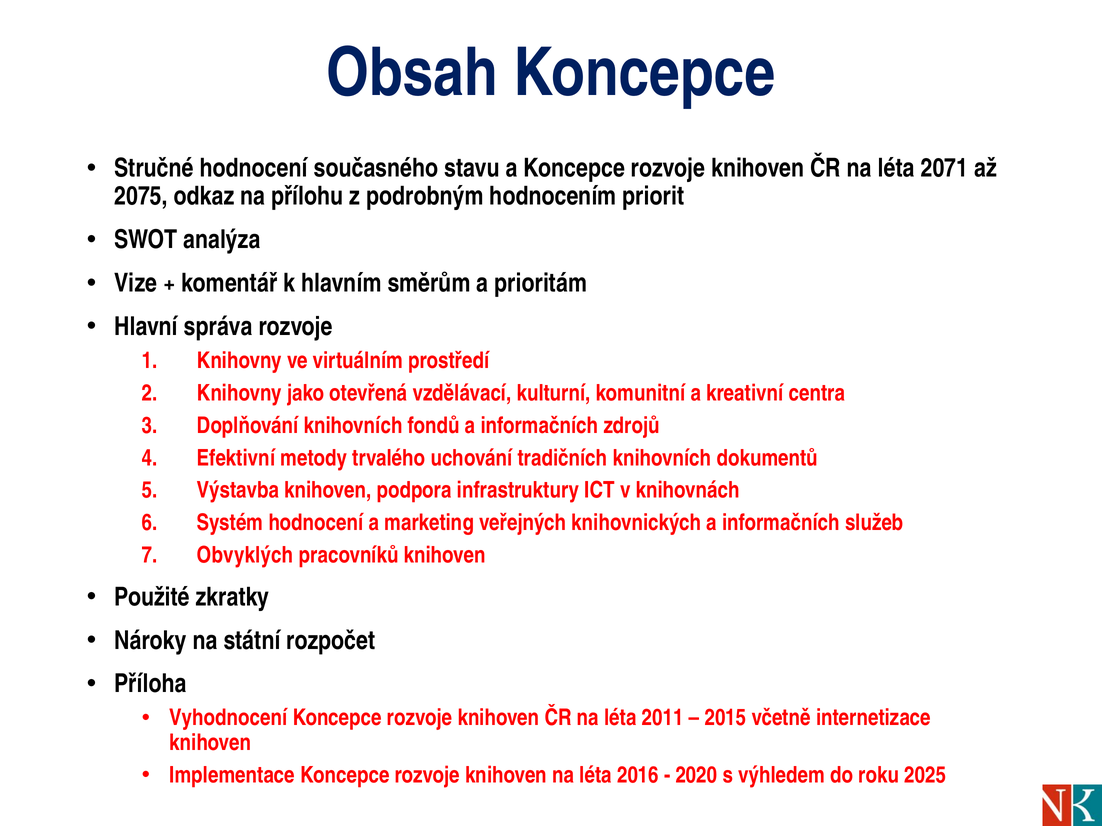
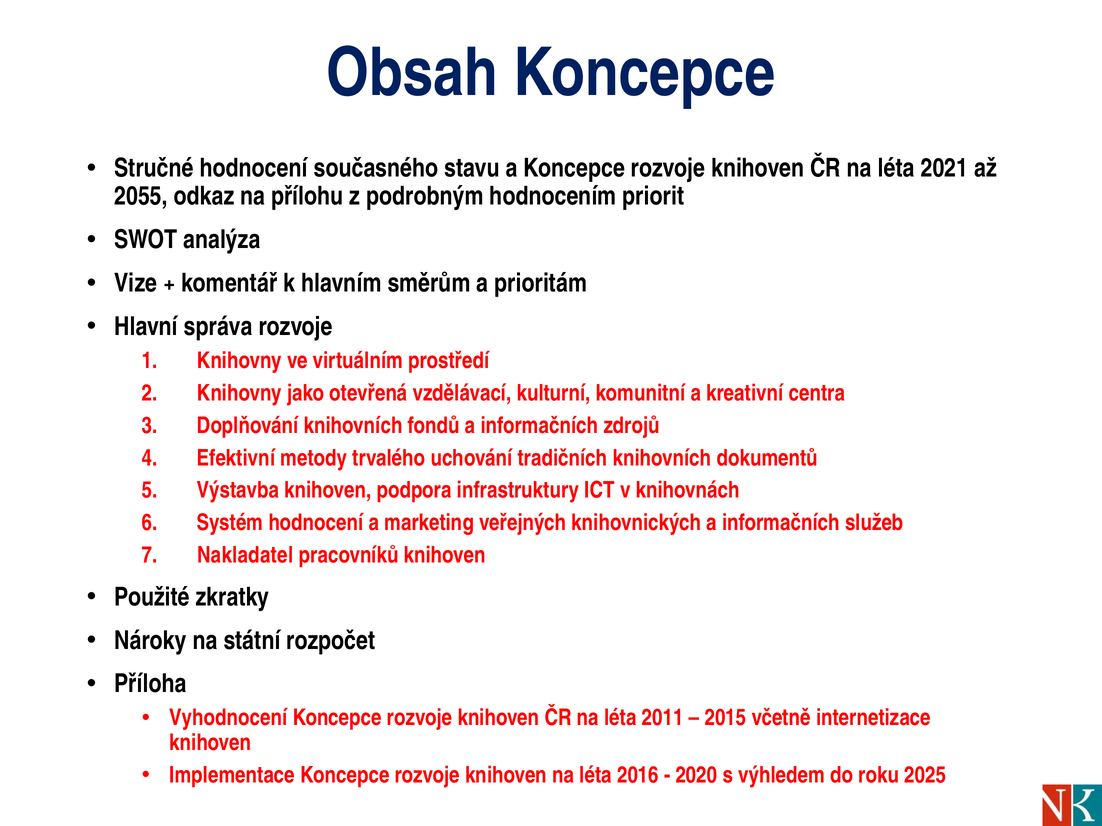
2071: 2071 -> 2021 (944, 168)
2075: 2075 -> 2055 (141, 196)
Obvyklých: Obvyklých -> Nakladatel (245, 556)
